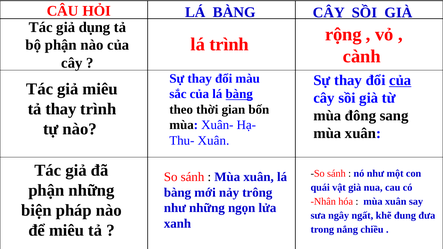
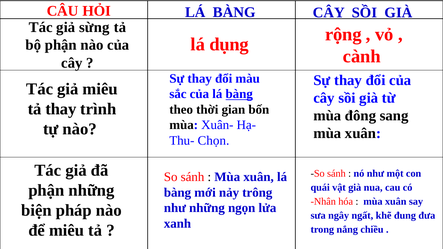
dụng: dụng -> sừng (94, 27)
lá trình: trình -> dụng (229, 44)
của underline: present -> none (400, 80)
Thu- Xuân: Xuân -> Chọn (214, 141)
